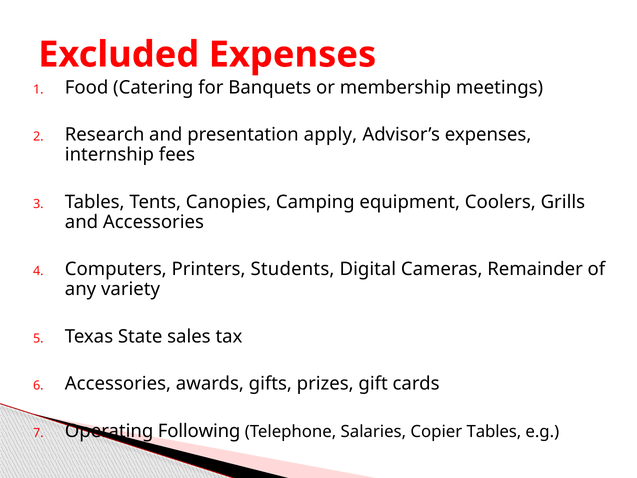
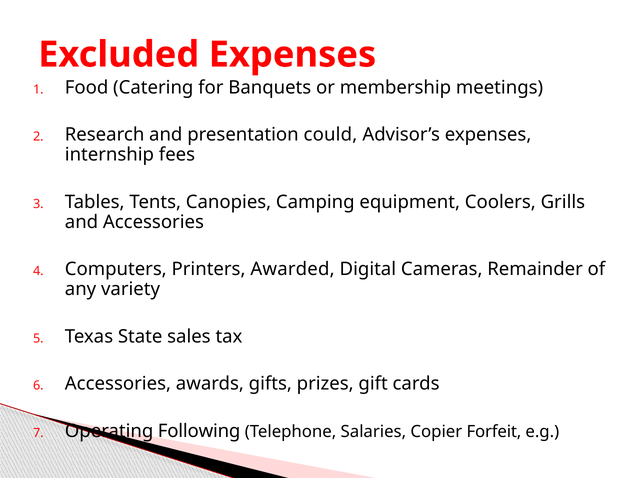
apply: apply -> could (330, 135)
Students: Students -> Awarded (293, 269)
Copier Tables: Tables -> Forfeit (494, 431)
